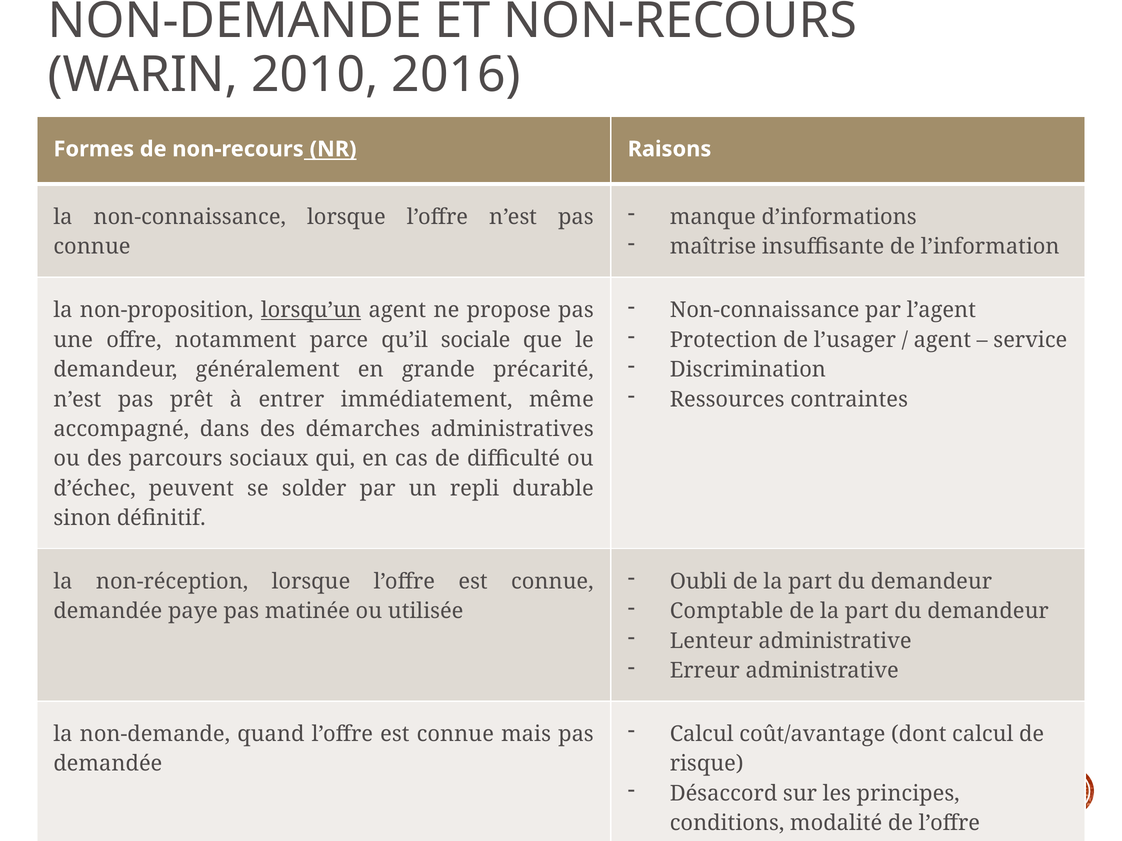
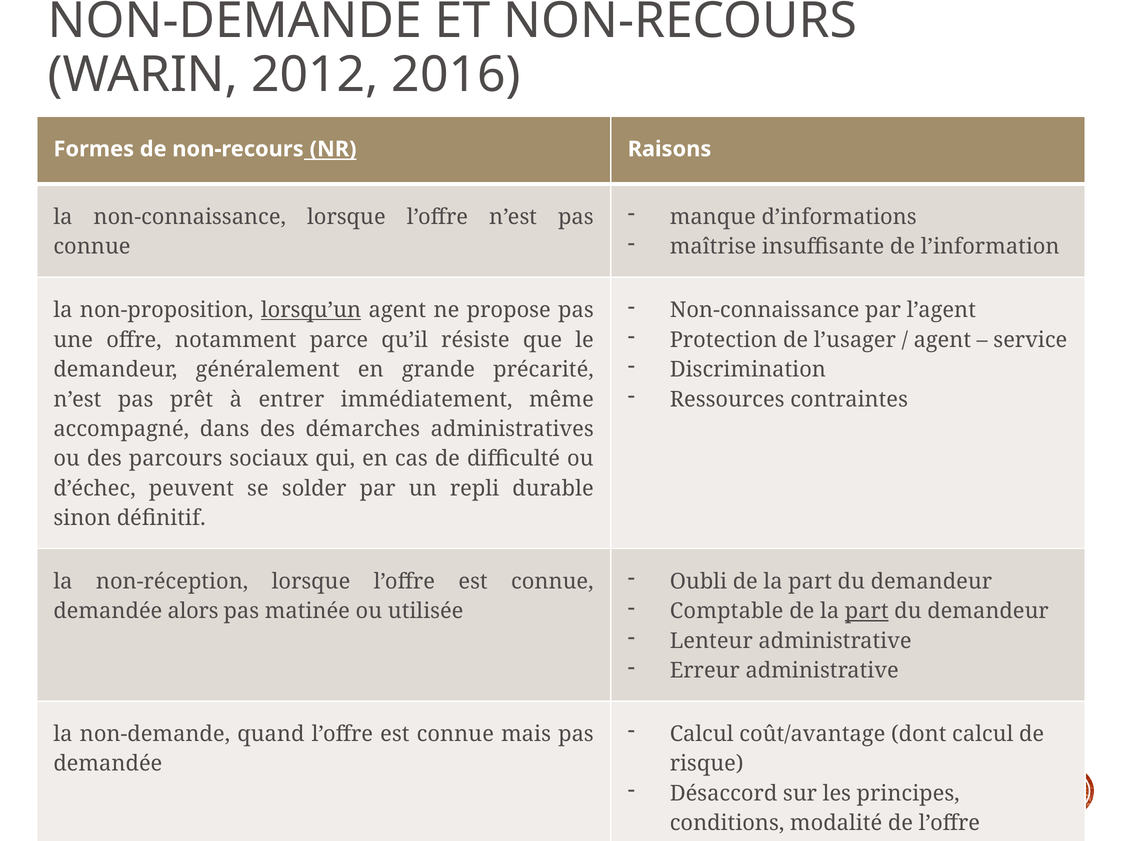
2010: 2010 -> 2012 (315, 75)
sociale: sociale -> résiste (475, 340)
part underline: none -> present (867, 612)
paye: paye -> alors (193, 612)
